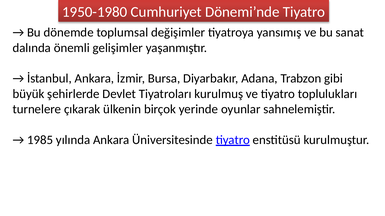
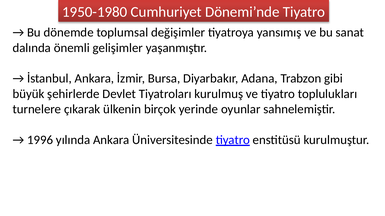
1985: 1985 -> 1996 (40, 140)
